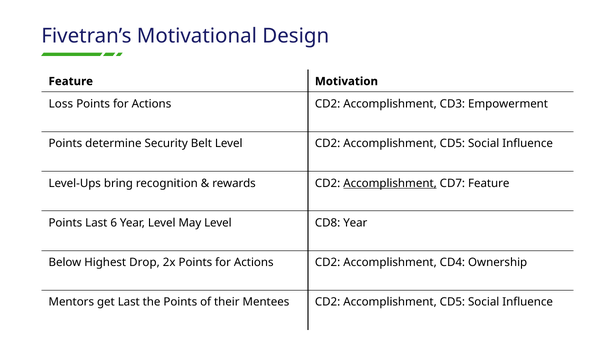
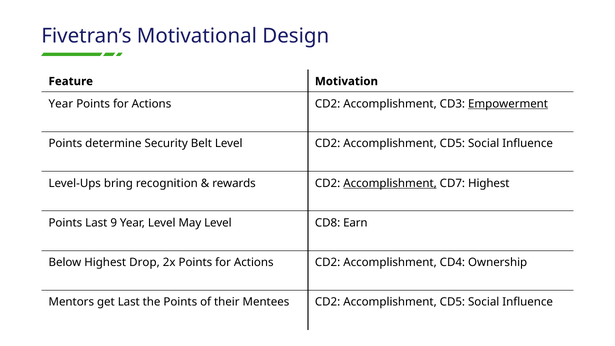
Loss: Loss -> Year (61, 104)
Empowerment underline: none -> present (508, 104)
CD7 Feature: Feature -> Highest (489, 183)
6: 6 -> 9 (114, 223)
CD8 Year: Year -> Earn (355, 223)
